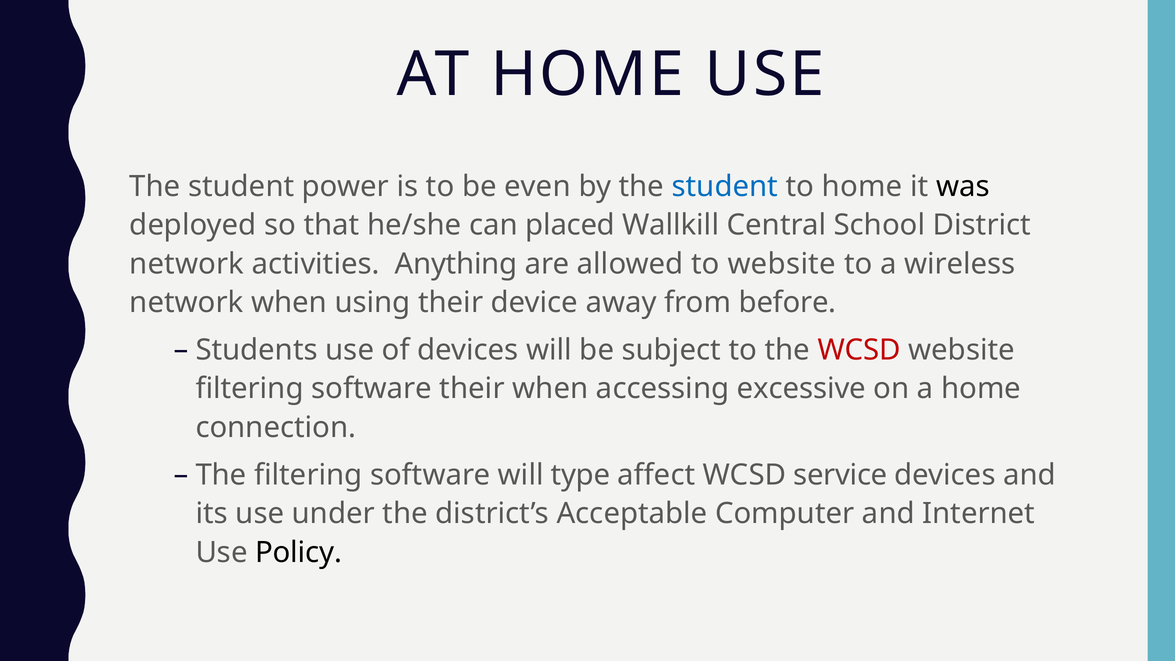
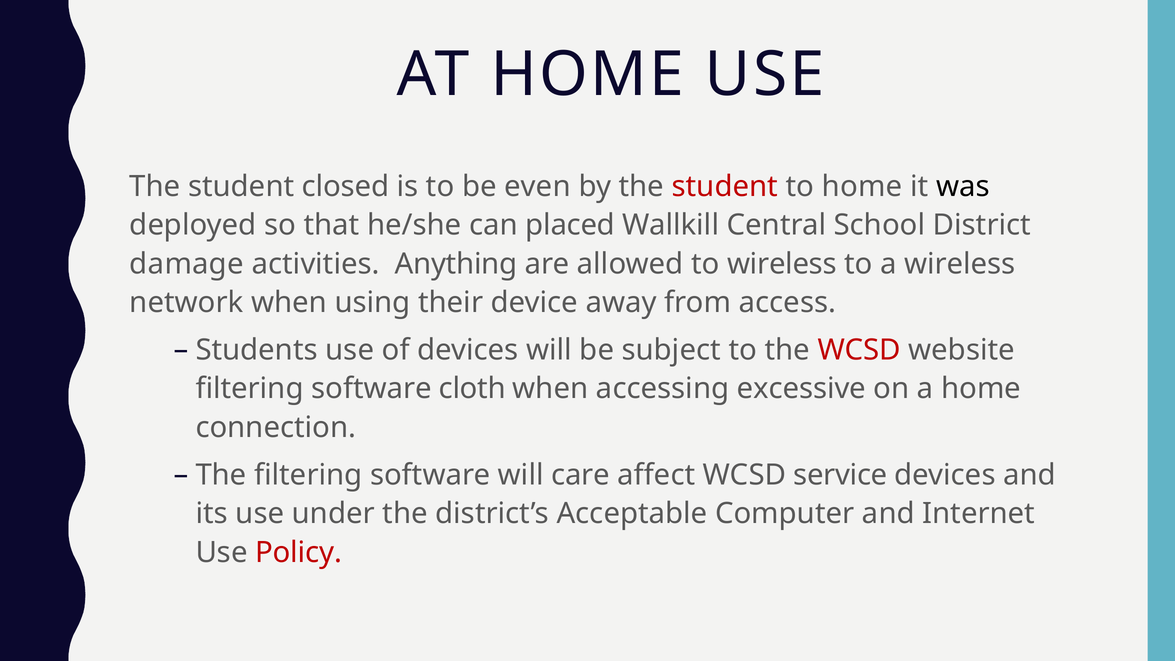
power: power -> closed (345, 186)
student colour: blue -> red (725, 186)
network: network -> damage (187, 264)
to website: website -> wireless (782, 264)
before: before -> access (787, 303)
software their: their -> cloth (472, 389)
type: type -> care (581, 475)
Policy colour: black -> red (299, 552)
